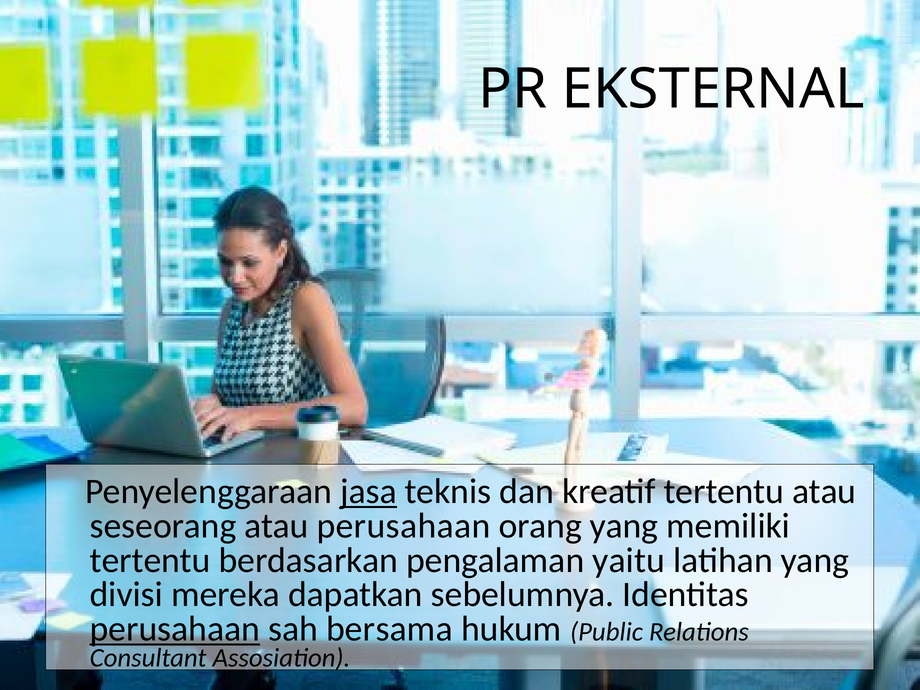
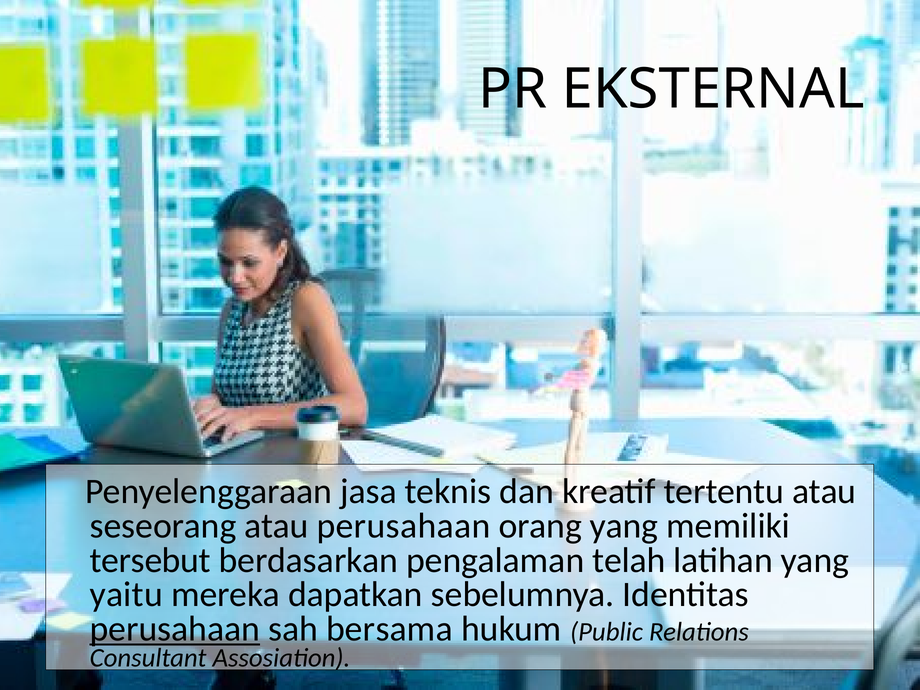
jasa underline: present -> none (369, 492)
tertentu: tertentu -> tersebut (150, 560)
yaitu: yaitu -> telah (629, 560)
divisi: divisi -> yaitu (126, 595)
